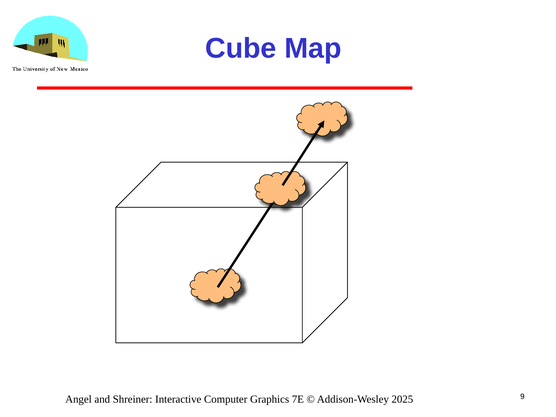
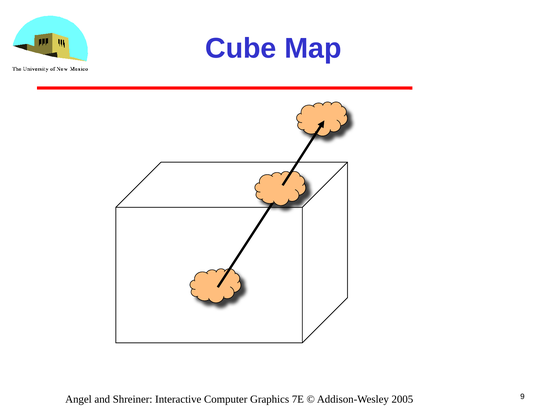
2025: 2025 -> 2005 (402, 399)
